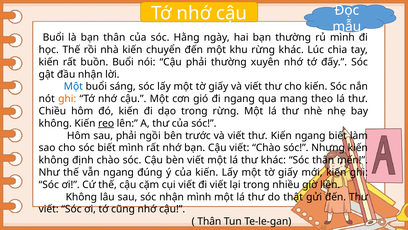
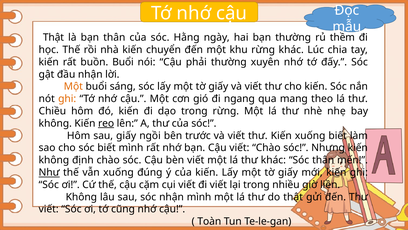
Buổi: Buổi -> Thật (53, 37)
rủ mình: mình -> thềm (342, 37)
Một colour: blue -> orange (73, 86)
sau phải: phải -> giấy (126, 135)
Kiến ngang: ngang -> xuống (310, 135)
Như underline: none -> present (49, 172)
vẫn ngang: ngang -> xuống (118, 172)
Thân: Thân -> Toàn (209, 221)
